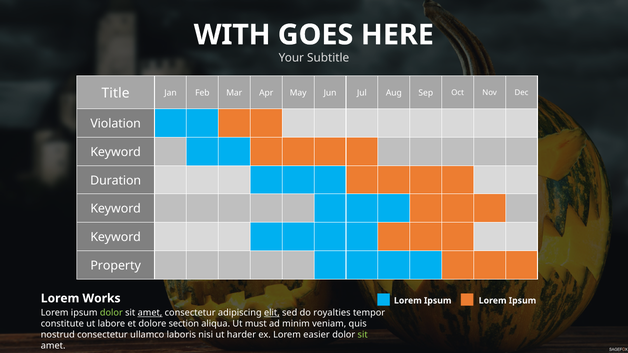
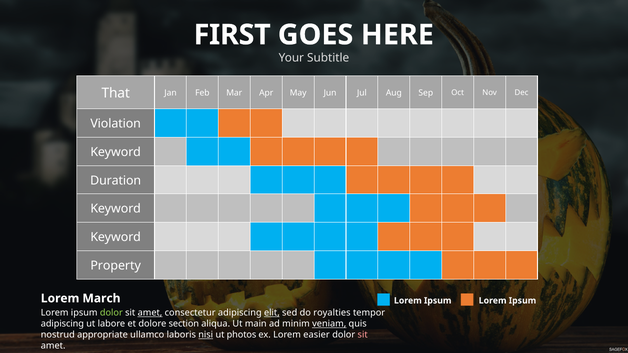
WITH: WITH -> FIRST (232, 35)
Title: Title -> That (116, 93)
Works: Works -> March (101, 299)
constitute: constitute -> adipiscing (62, 324)
must: must -> main (256, 324)
veniam underline: none -> present (329, 324)
nostrud consectetur: consectetur -> appropriate (103, 335)
nisi underline: none -> present (206, 335)
harder: harder -> photos (242, 335)
sit colour: light green -> pink (363, 335)
